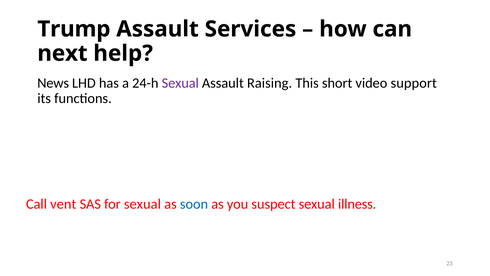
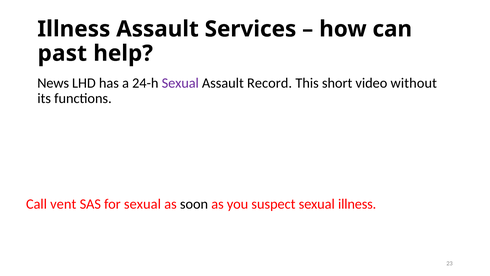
Trump: Trump -> Illness (74, 29)
next: next -> past (62, 53)
Raising: Raising -> Record (270, 83)
support: support -> without (414, 83)
soon colour: blue -> black (194, 204)
